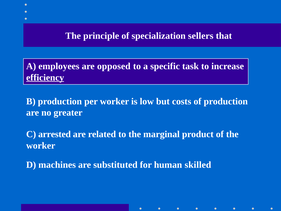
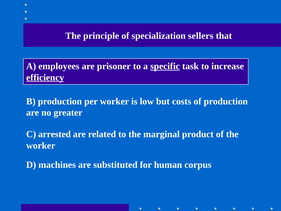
opposed: opposed -> prisoner (114, 66)
specific underline: none -> present (165, 66)
skilled: skilled -> corpus (198, 165)
